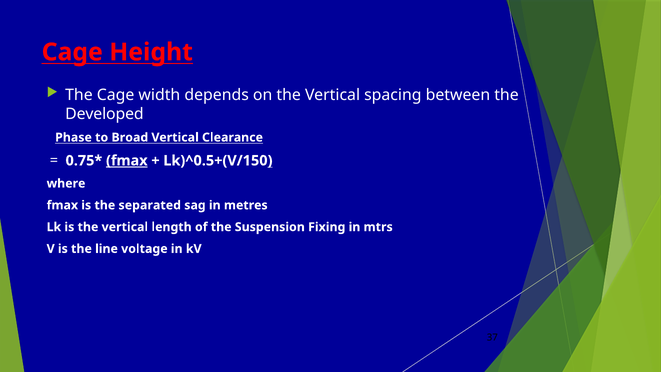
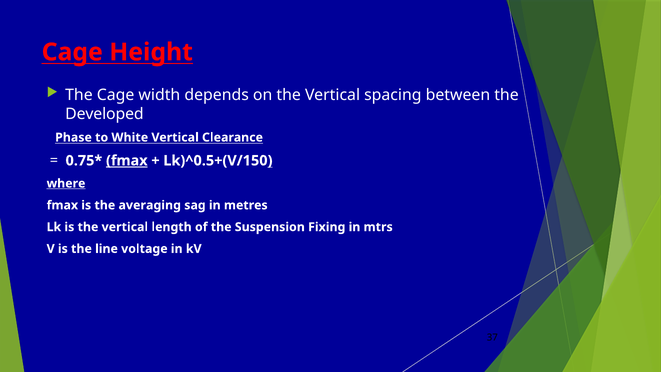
Broad: Broad -> White (130, 137)
where underline: none -> present (66, 183)
separated: separated -> averaging (150, 205)
